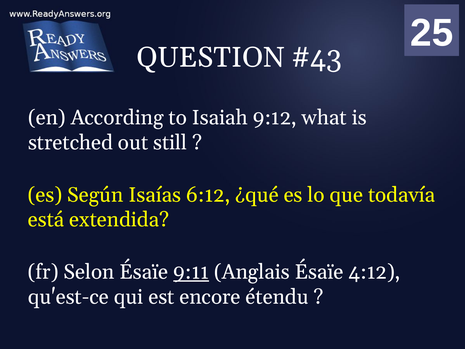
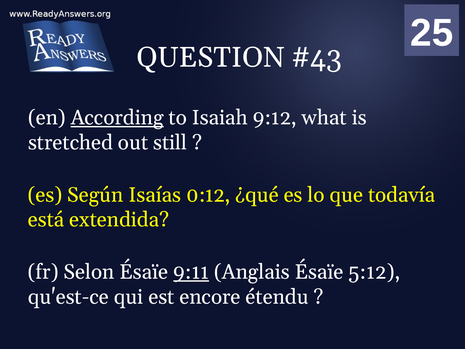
According underline: none -> present (117, 118)
6:12: 6:12 -> 0:12 (208, 195)
4:12: 4:12 -> 5:12 (374, 272)
